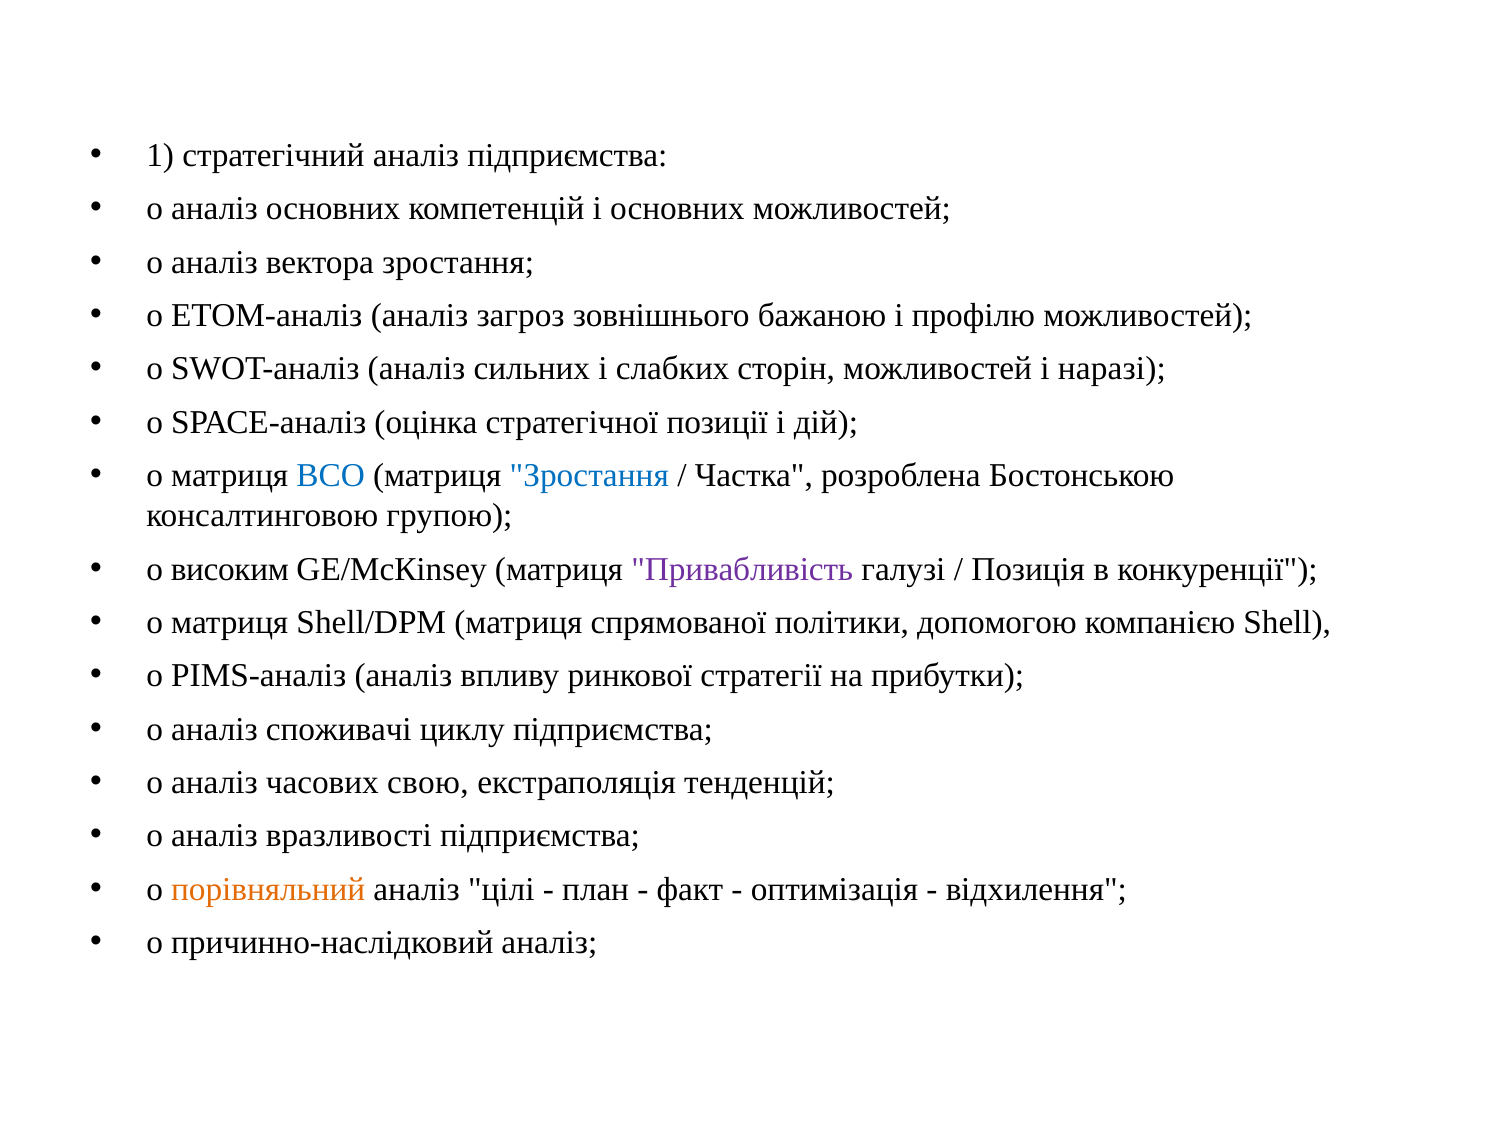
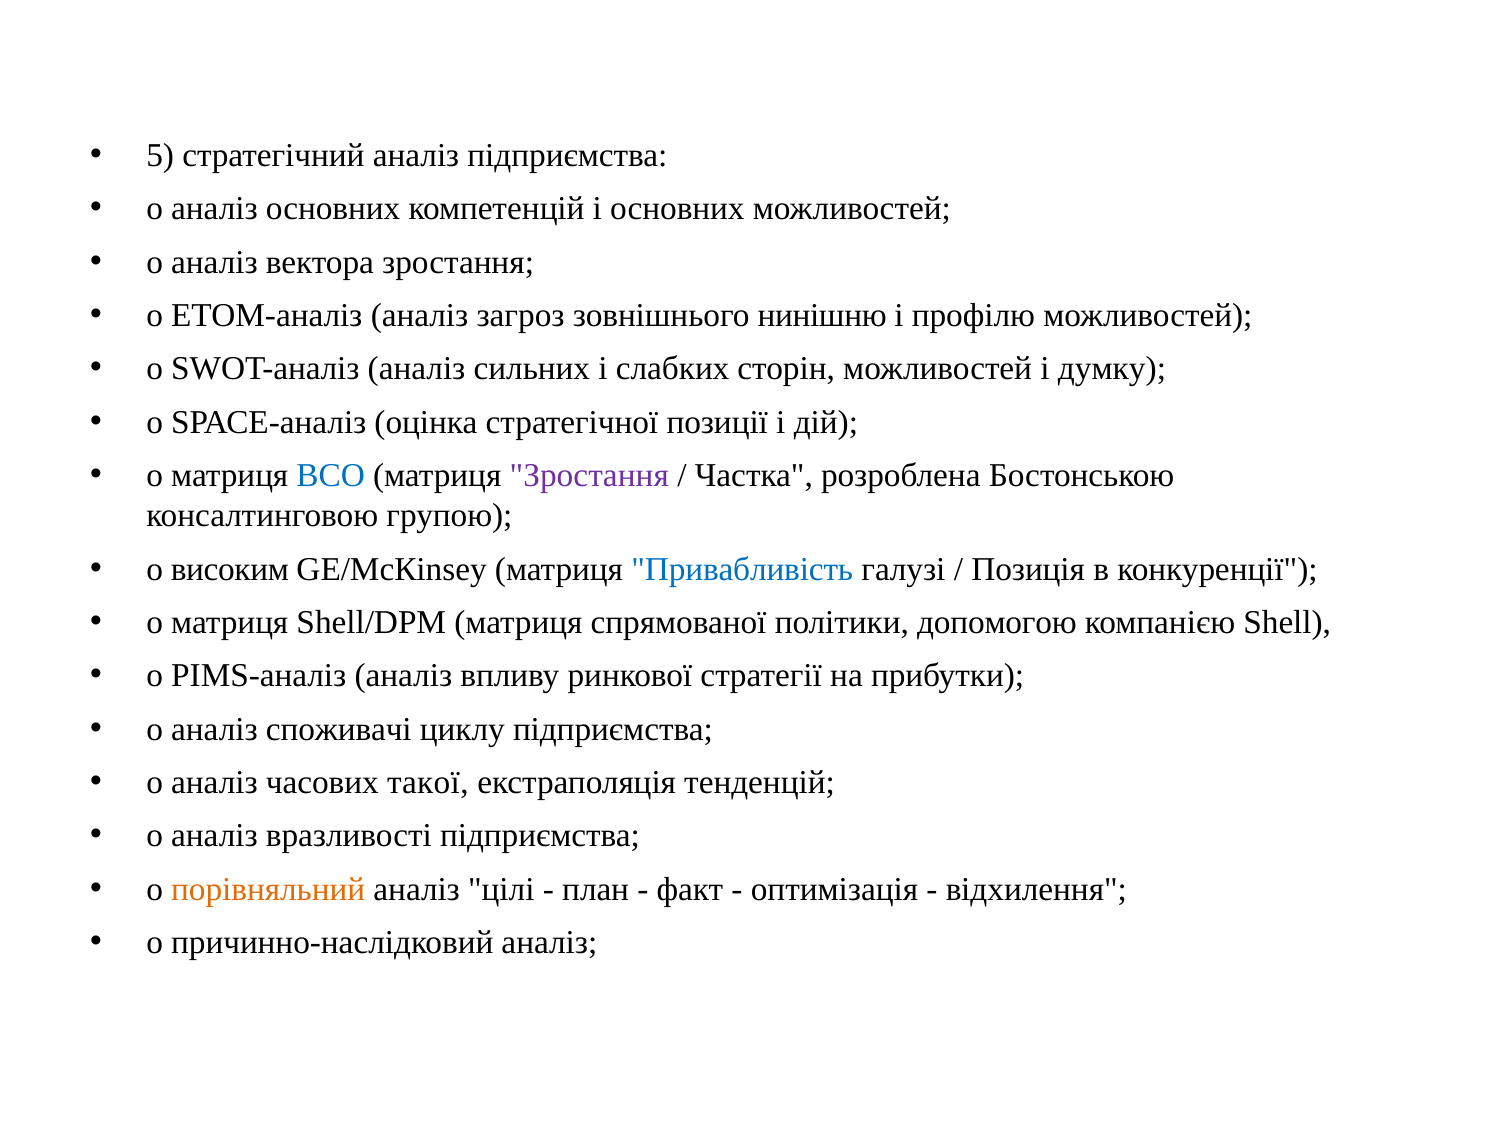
1: 1 -> 5 (160, 155)
бажаною: бажаною -> нинішню (822, 315)
наразі: наразі -> думку (1112, 369)
Зростання colour: blue -> purple (589, 476)
Привабливість colour: purple -> blue (742, 569)
свою: свою -> такої (428, 782)
